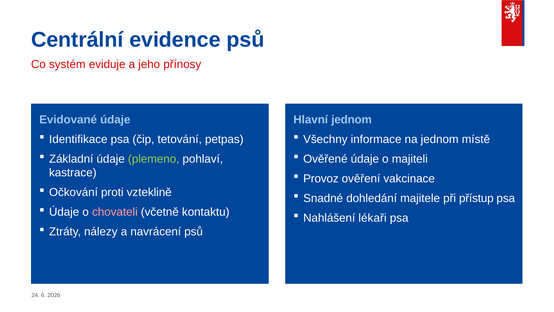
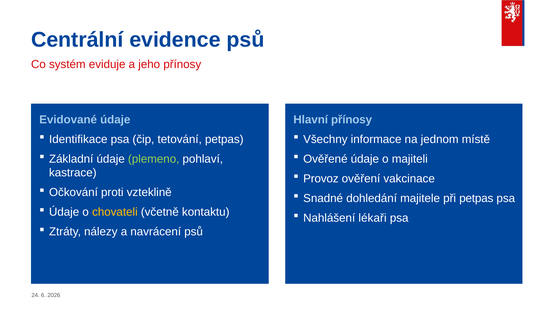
Hlavní jednom: jednom -> přínosy (352, 119)
při přístup: přístup -> petpas (476, 198)
chovateli colour: pink -> yellow (115, 212)
